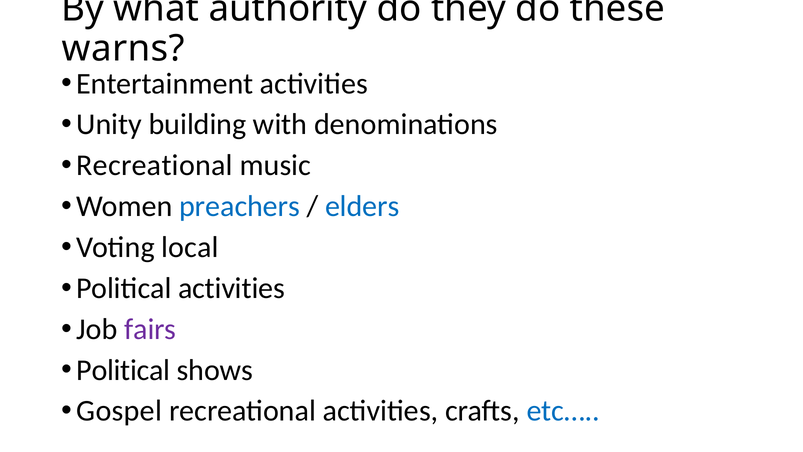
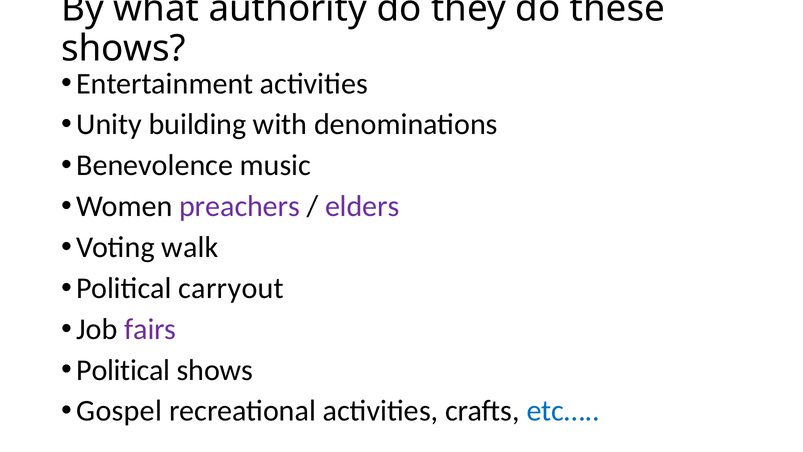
warns: warns -> shows (123, 48)
Recreational: Recreational -> Benevolence (155, 165)
preachers colour: blue -> purple (240, 206)
elders colour: blue -> purple (362, 206)
local: local -> walk (190, 247)
Political activities: activities -> carryout (231, 288)
